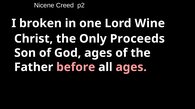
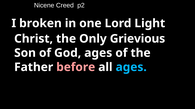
Wine: Wine -> Light (150, 23)
Proceeds: Proceeds -> Grievious (137, 39)
ages colour: pink -> light blue (131, 68)
